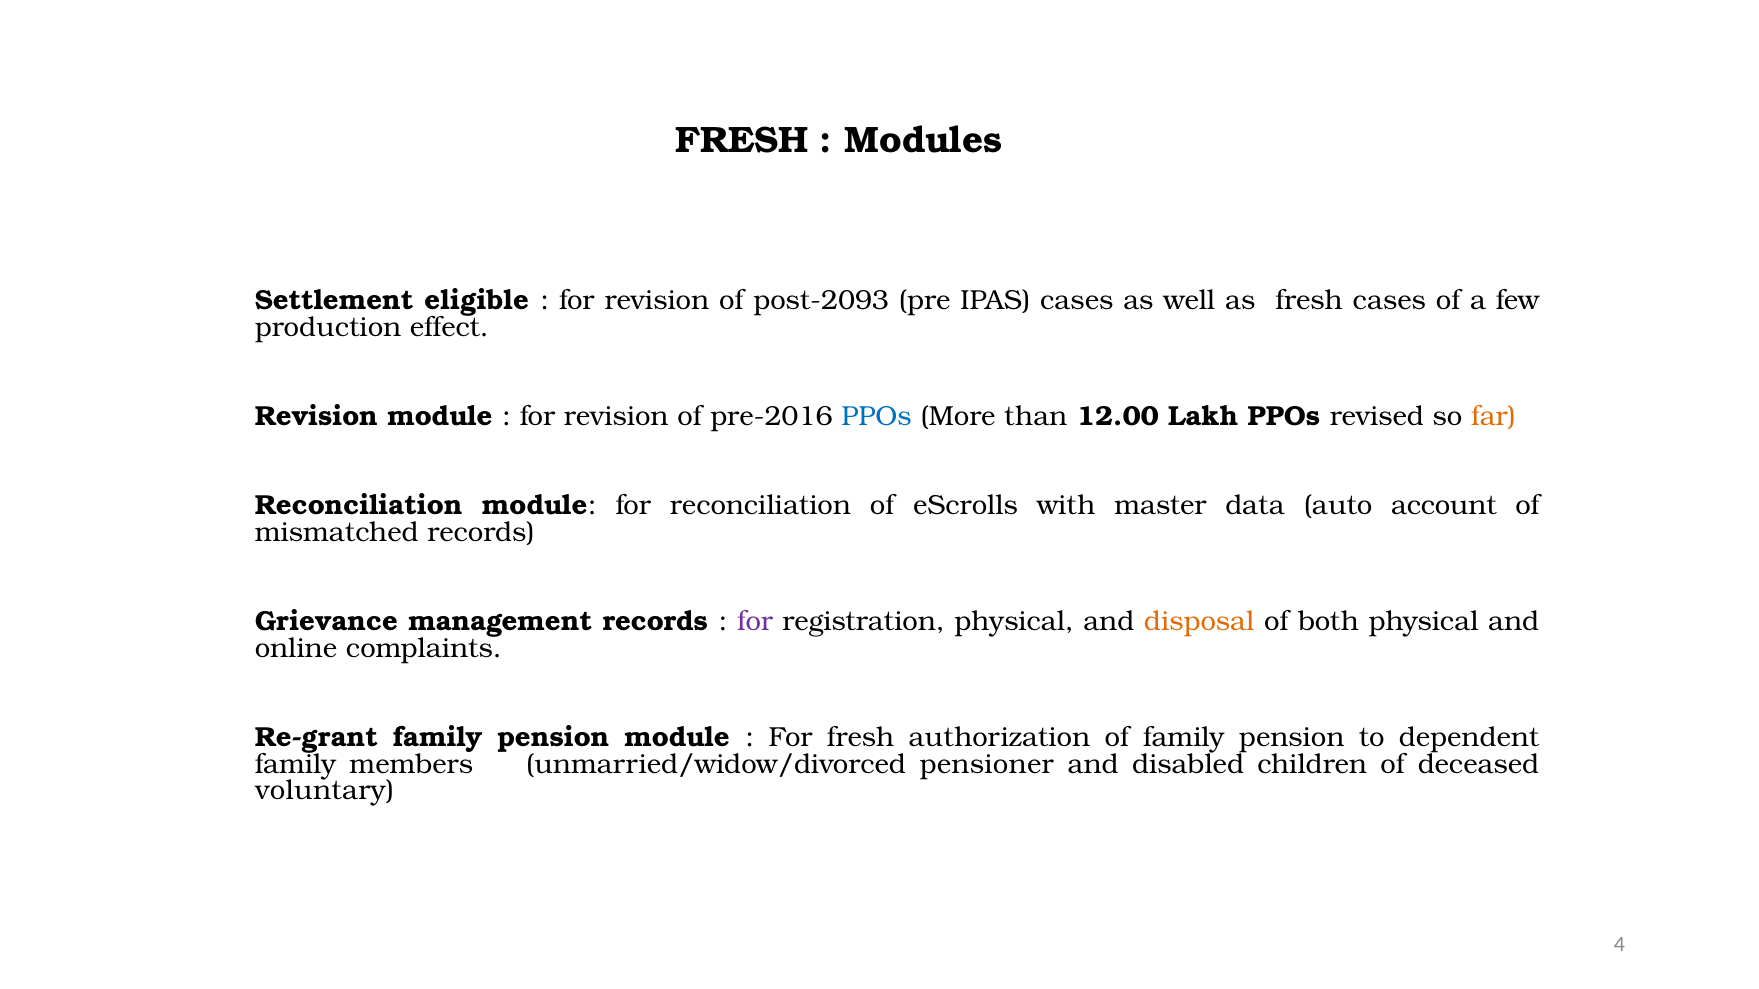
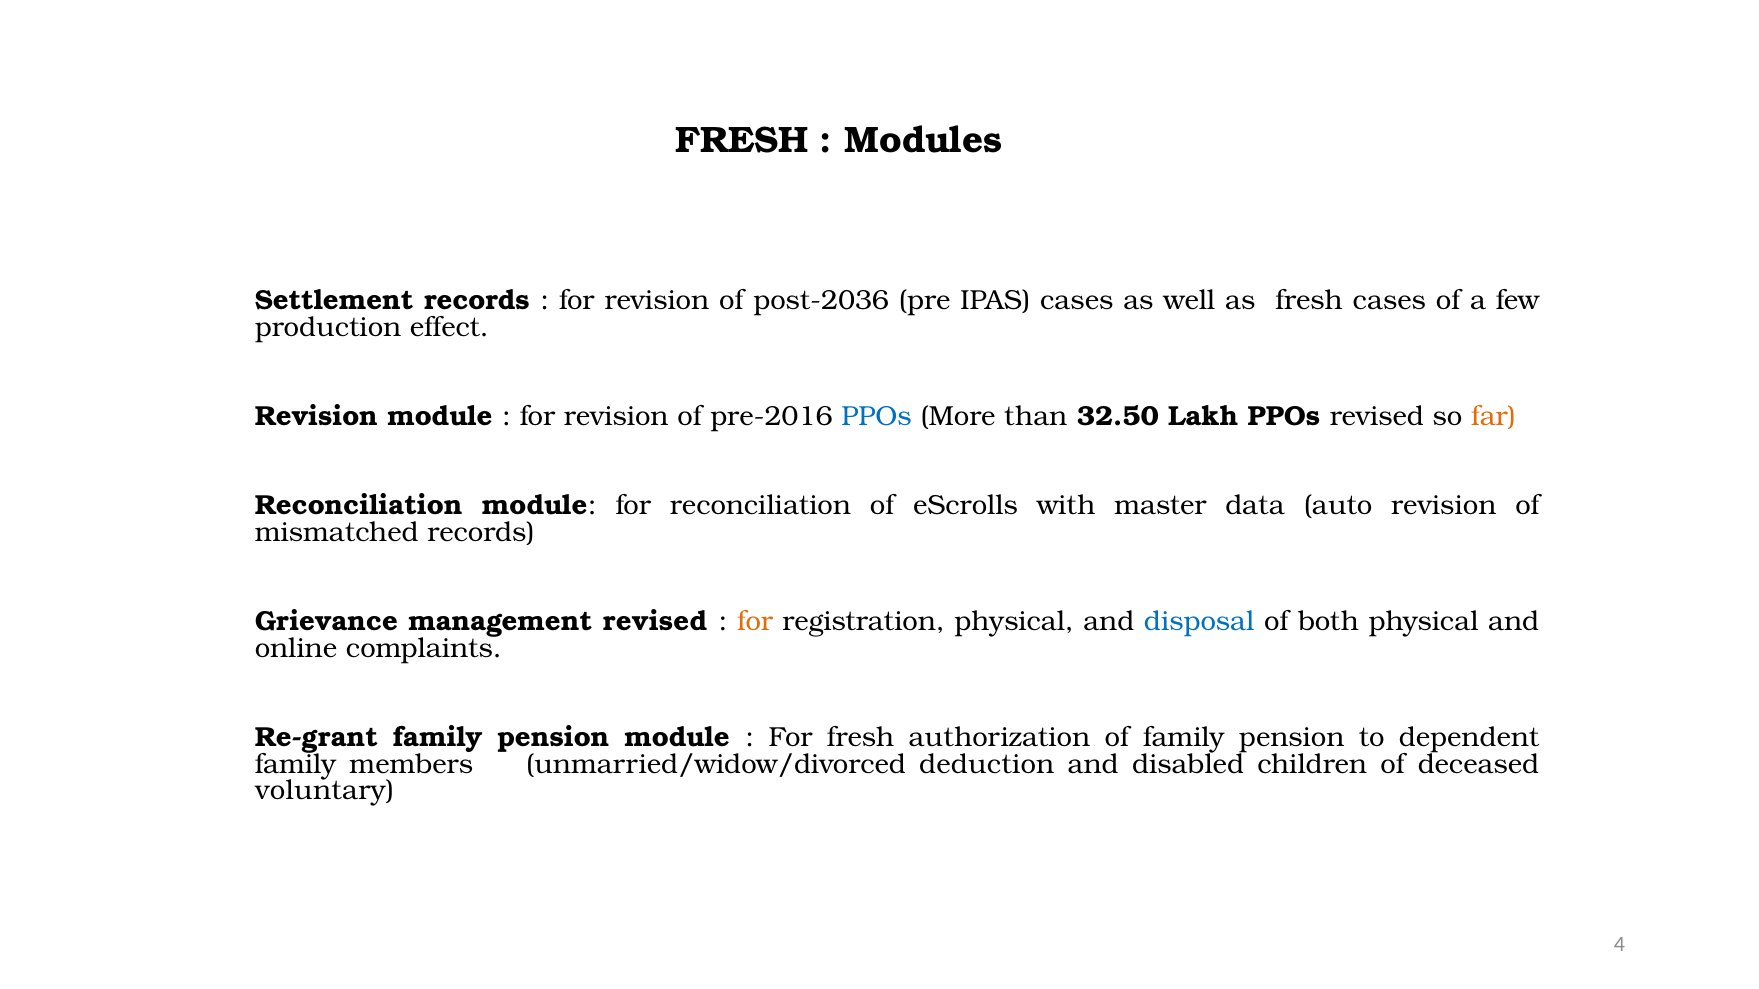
Settlement eligible: eligible -> records (477, 300)
post-2093: post-2093 -> post-2036 (821, 300)
12.00: 12.00 -> 32.50 (1118, 416)
auto account: account -> revision (1444, 506)
management records: records -> revised (655, 622)
for colour: purple -> orange (755, 622)
disposal colour: orange -> blue (1199, 622)
pensioner: pensioner -> deduction (987, 764)
